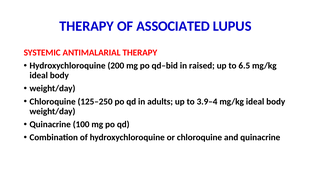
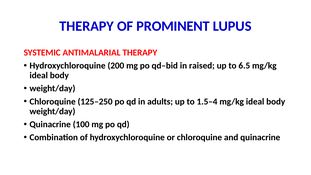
ASSOCIATED: ASSOCIATED -> PROMINENT (173, 26)
3.9–4: 3.9–4 -> 1.5–4 (207, 101)
